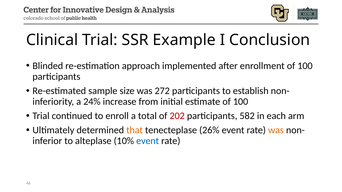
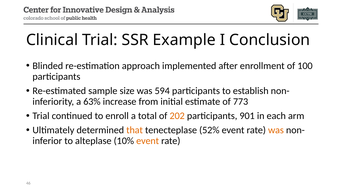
272: 272 -> 594 (162, 91)
24%: 24% -> 63% (92, 102)
estimate of 100: 100 -> 773 (241, 102)
202 colour: red -> orange (177, 116)
582: 582 -> 901 (247, 116)
26%: 26% -> 52% (209, 130)
event colour: blue -> orange (148, 141)
